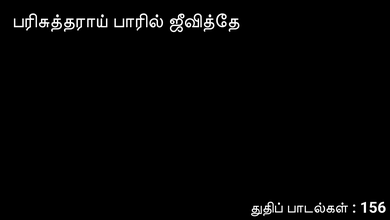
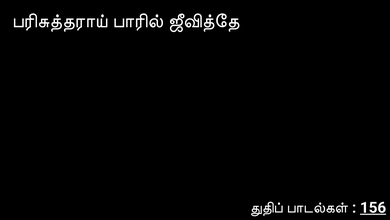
156 underline: none -> present (373, 207)
